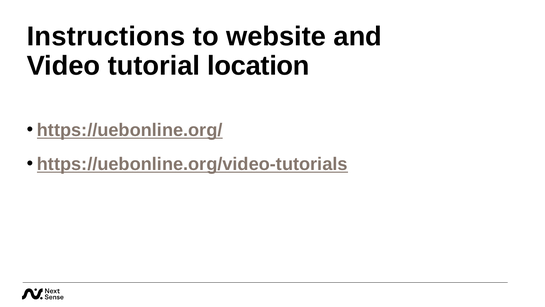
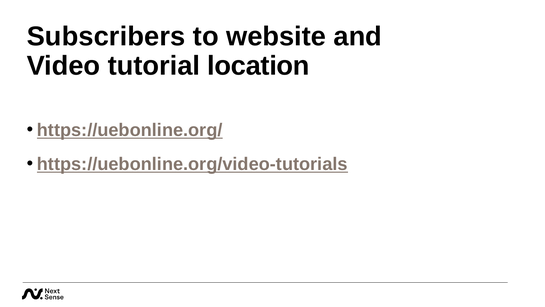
Instructions: Instructions -> Subscribers (106, 36)
